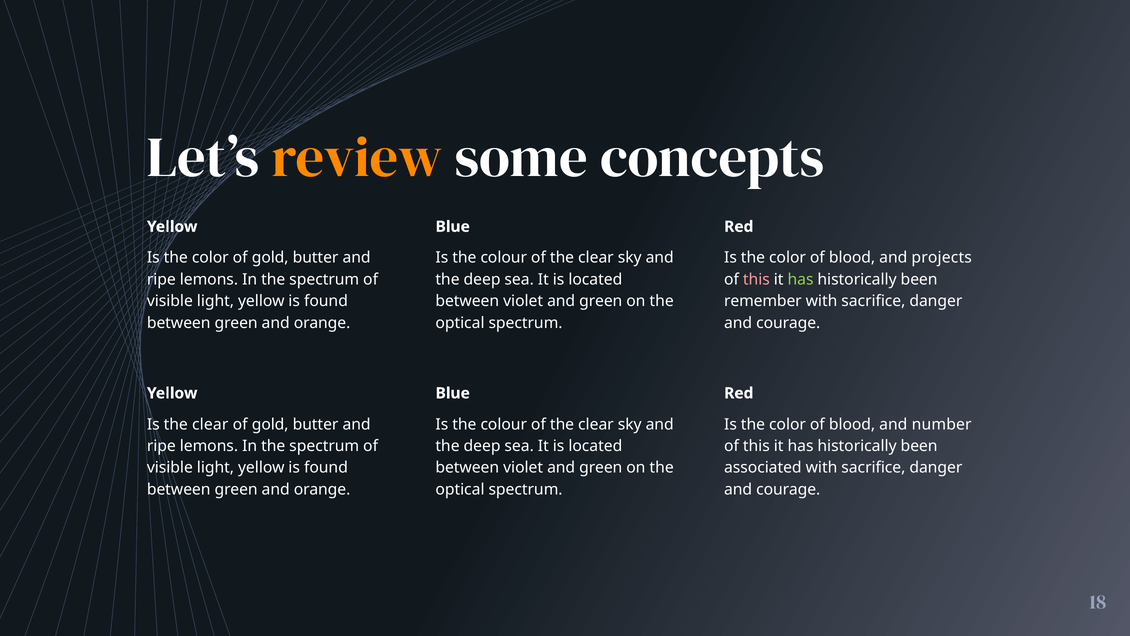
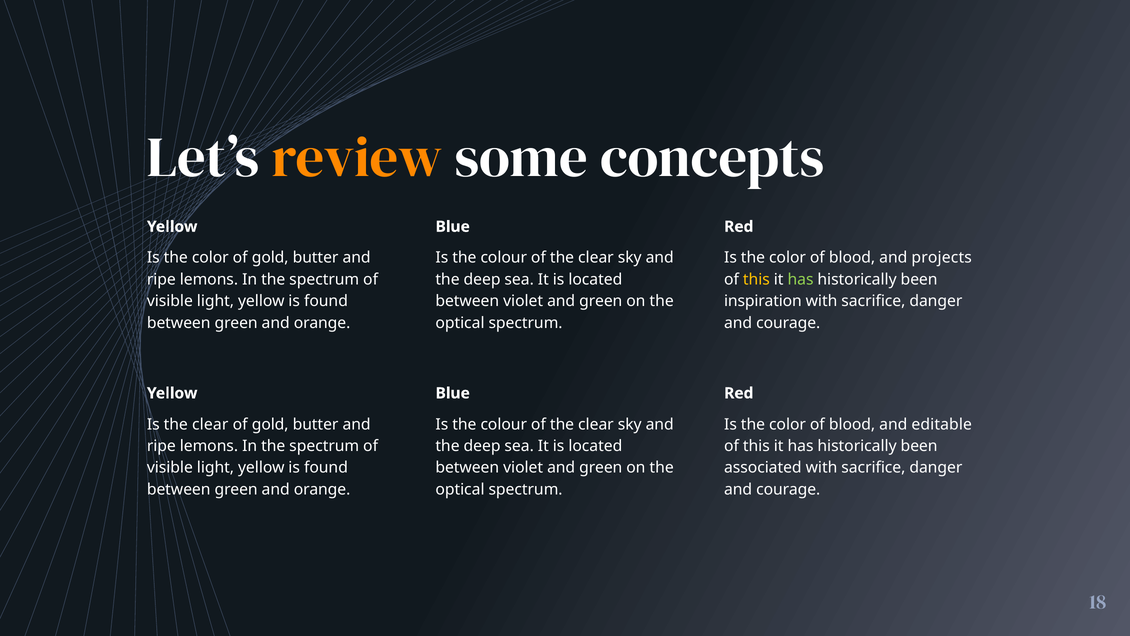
this colour: pink -> yellow (756, 279)
remember: remember -> inspiration (763, 301)
number: number -> editable (942, 424)
